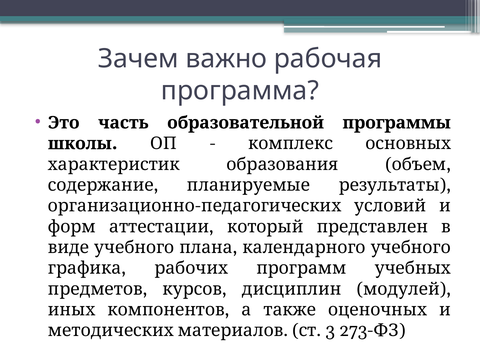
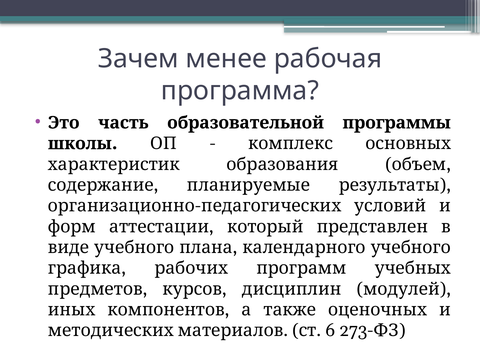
важно: важно -> менее (226, 59)
3: 3 -> 6 (330, 331)
